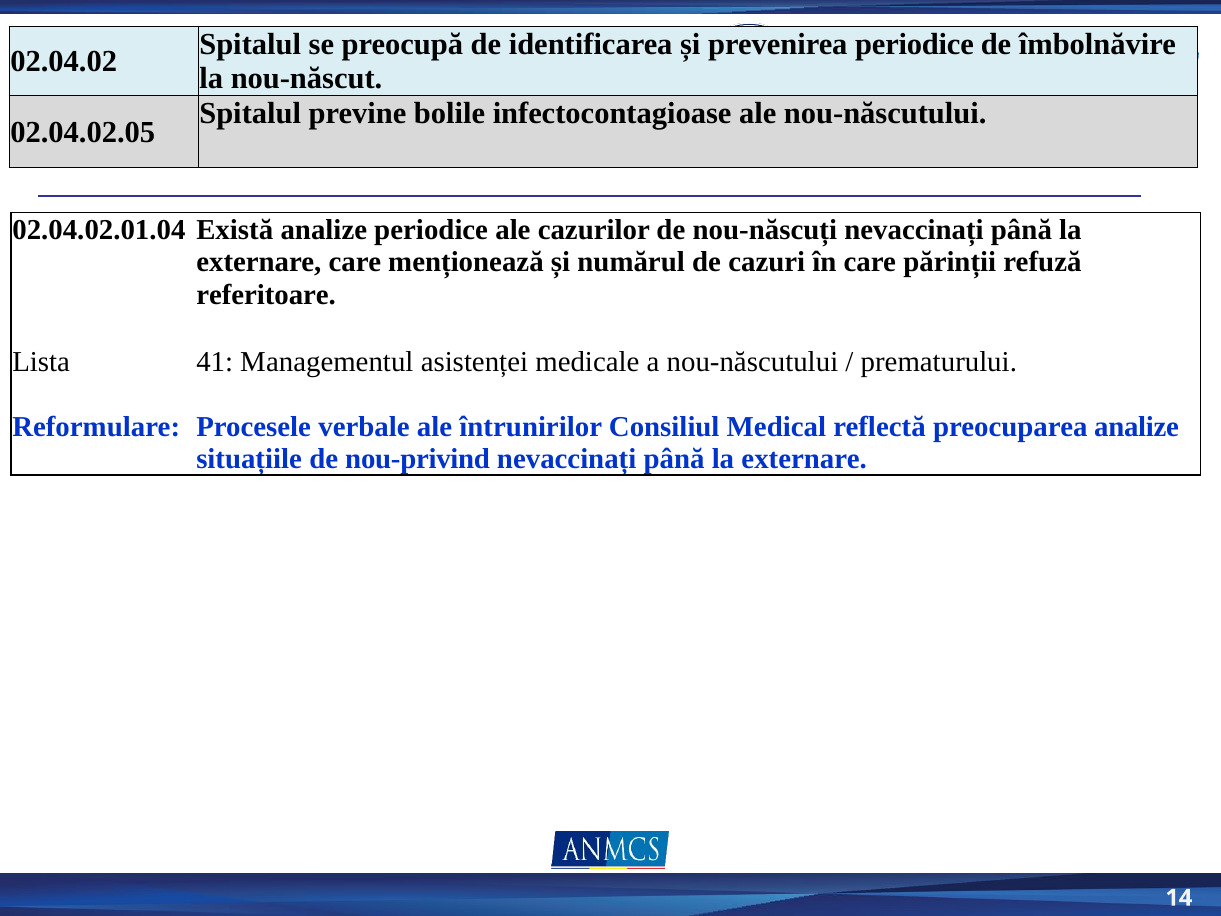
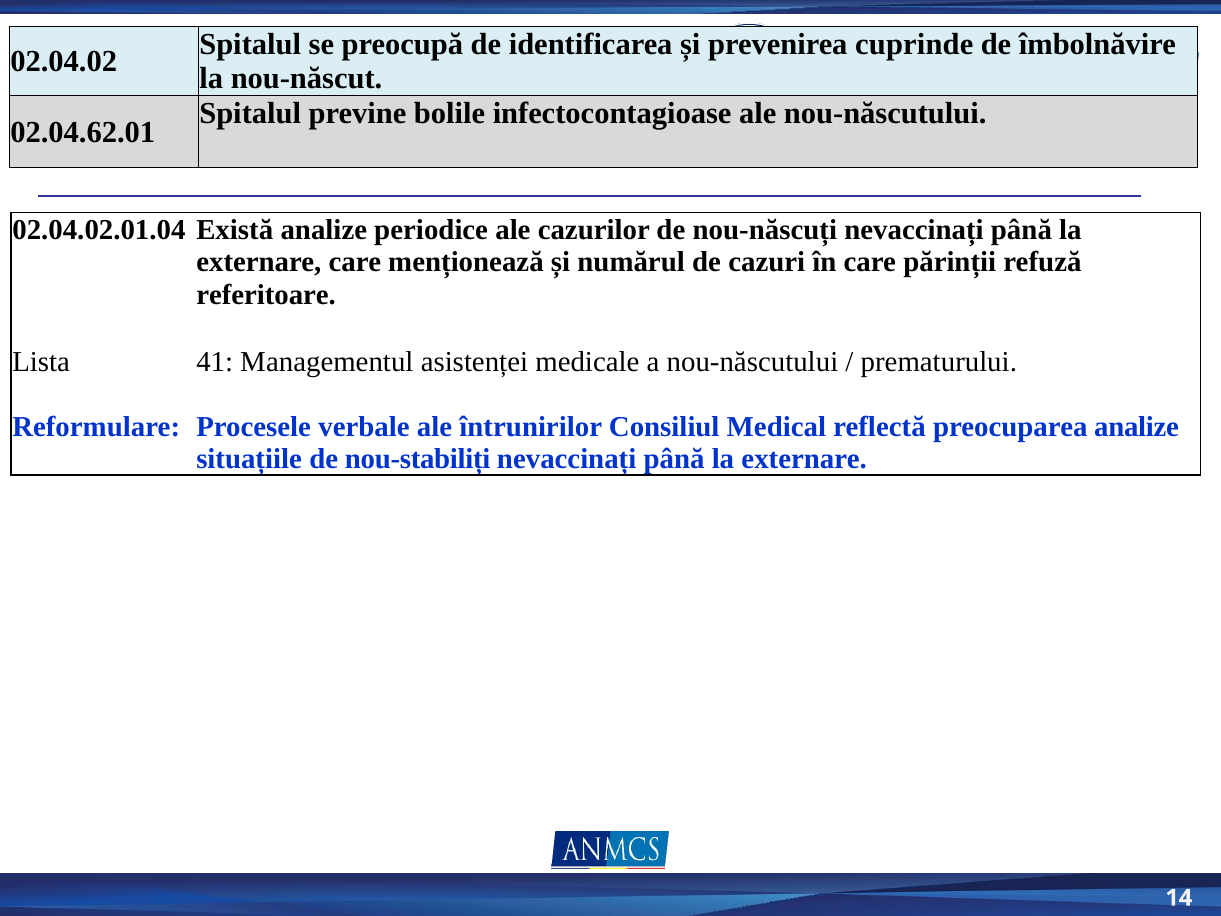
prevenirea periodice: periodice -> cuprinde (914, 45)
02.04.02.05: 02.04.02.05 -> 02.04.62.01 (83, 132)
nou-privind: nou-privind -> nou-stabiliți (418, 459)
